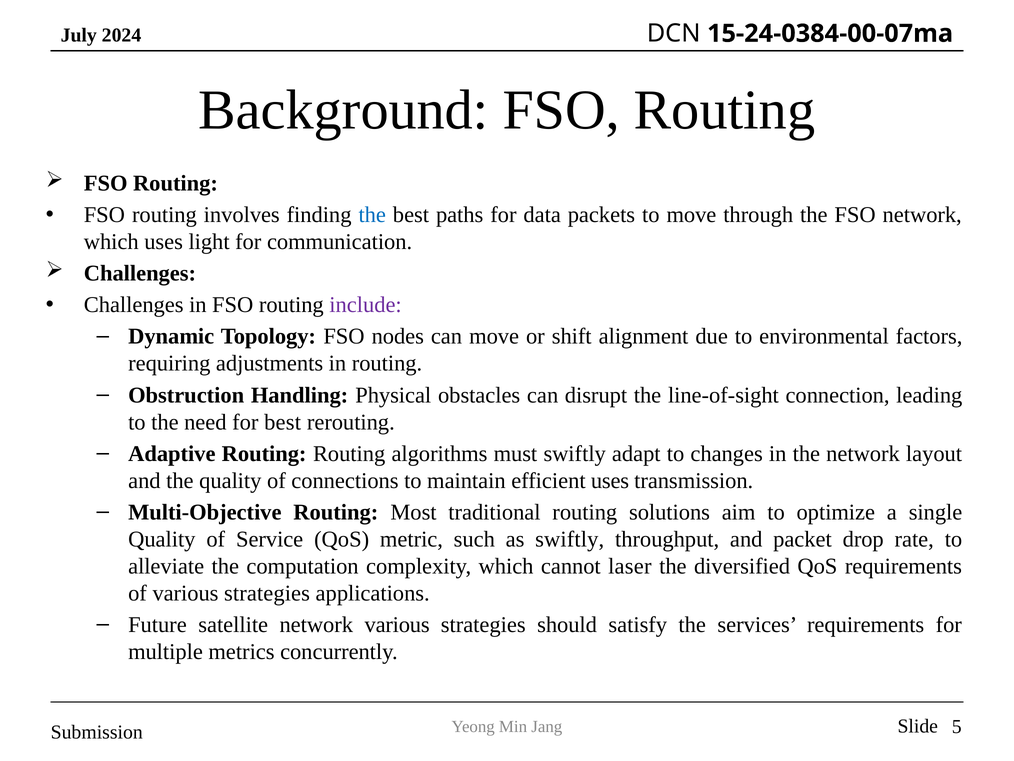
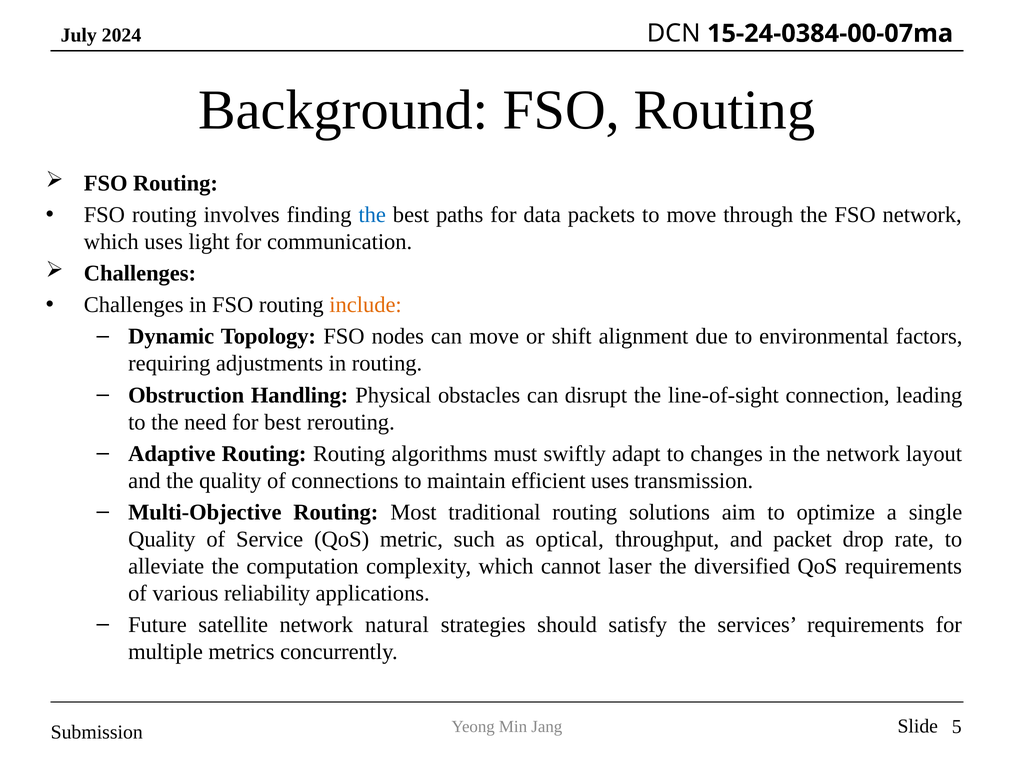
include colour: purple -> orange (366, 305)
as swiftly: swiftly -> optical (570, 539)
of various strategies: strategies -> reliability (267, 593)
network various: various -> natural (397, 624)
